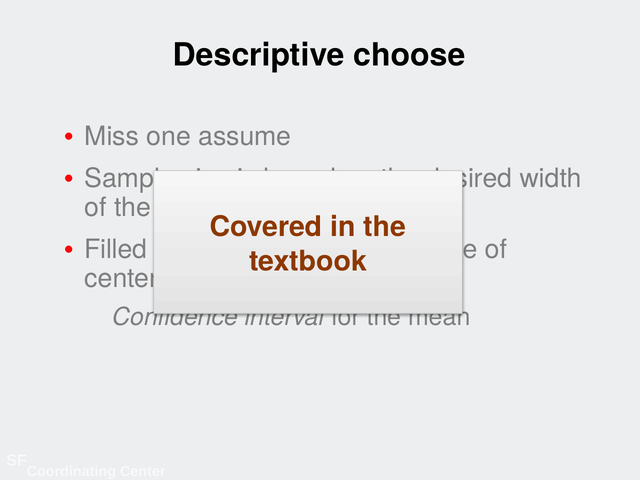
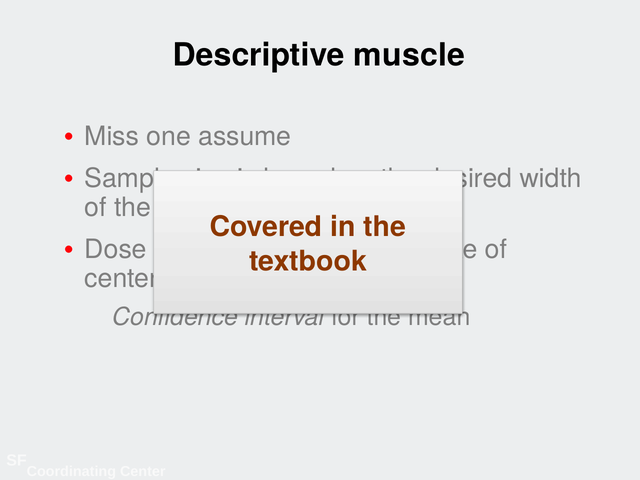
choose: choose -> muscle (409, 55)
Filled: Filled -> Dose (116, 249)
